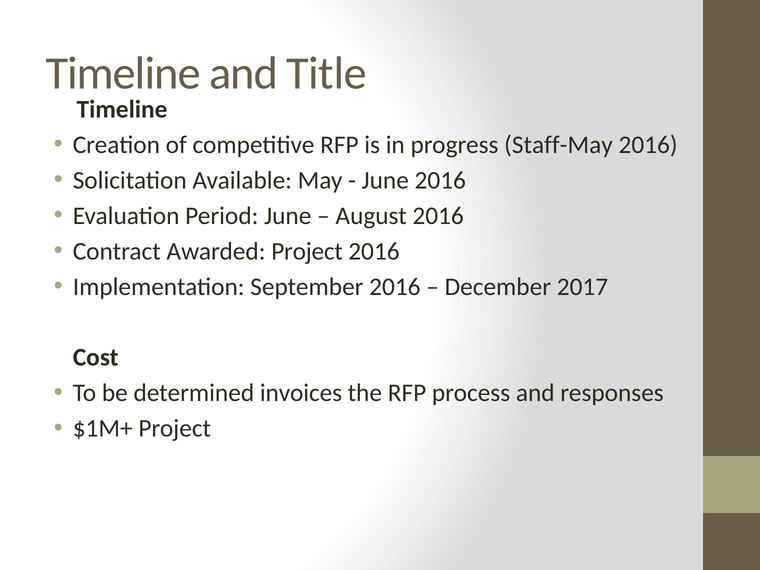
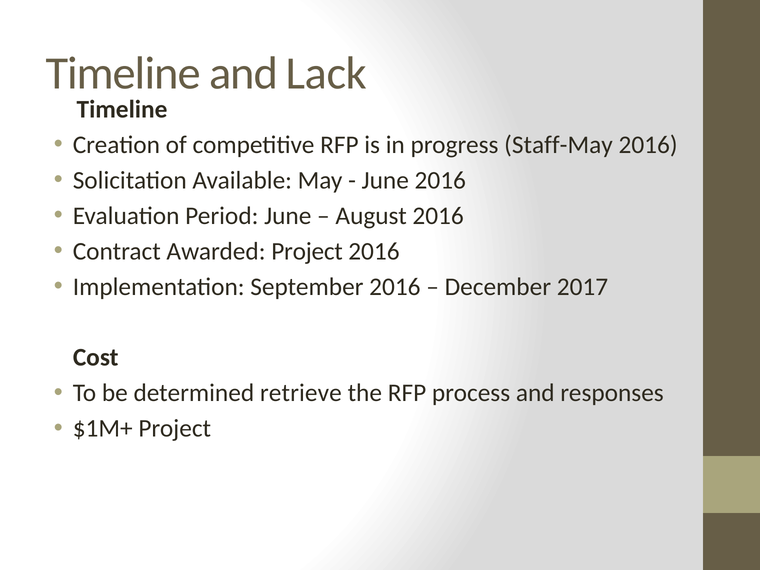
Title: Title -> Lack (326, 74)
invoices: invoices -> retrieve (301, 393)
